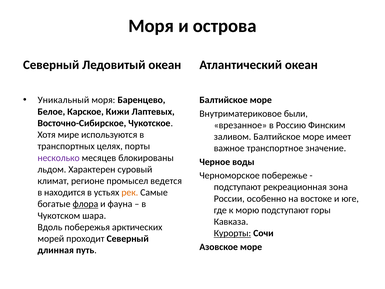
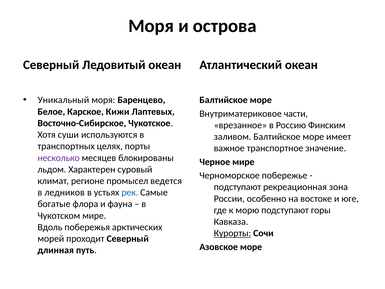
были: были -> части (296, 114)
мире: мире -> суши (68, 135)
Черное воды: воды -> мире (243, 162)
находится: находится -> ледников (65, 192)
рек colour: orange -> blue (130, 192)
флора underline: present -> none (85, 204)
Чукотском шара: шара -> мире (94, 215)
